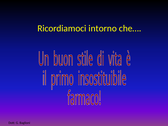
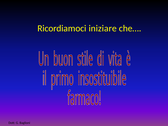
intorno: intorno -> iniziare (103, 28)
